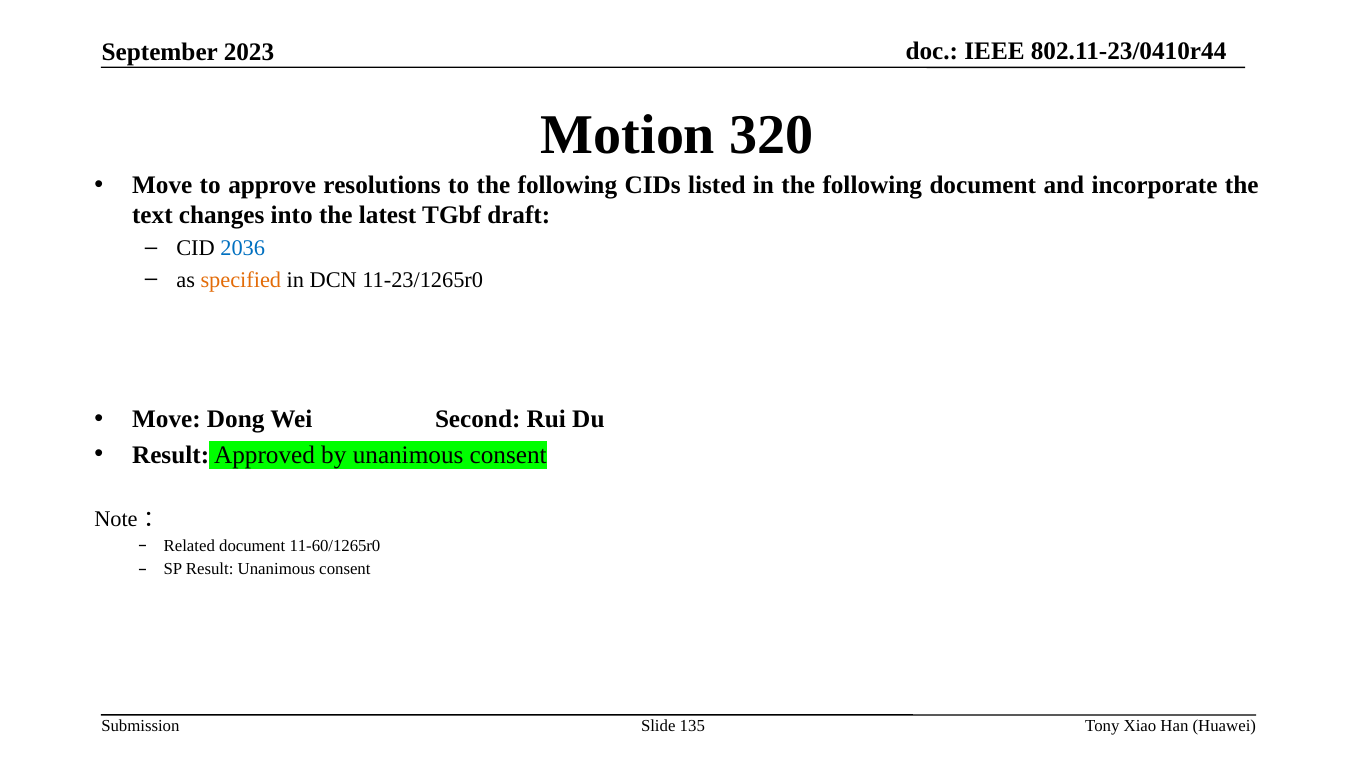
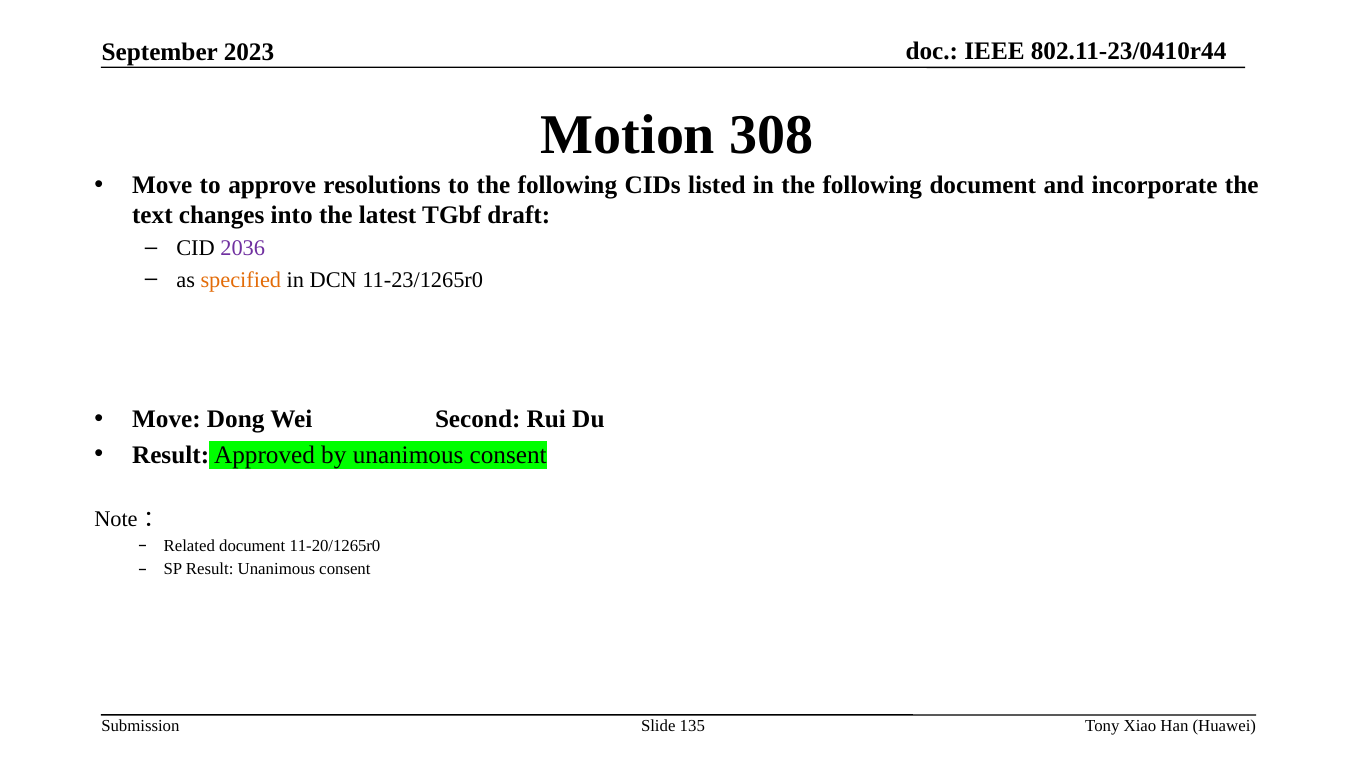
320: 320 -> 308 (771, 135)
2036 colour: blue -> purple (243, 248)
11-60/1265r0: 11-60/1265r0 -> 11-20/1265r0 (335, 546)
